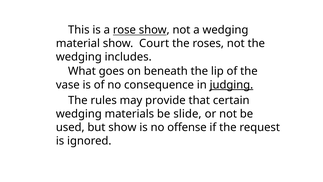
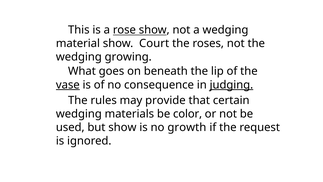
includes: includes -> growing (128, 57)
vase underline: none -> present (68, 85)
slide: slide -> color (188, 114)
offense: offense -> growth (187, 127)
